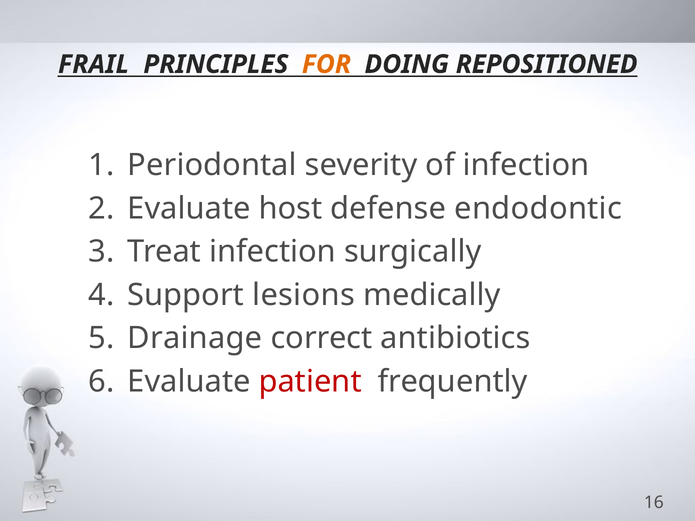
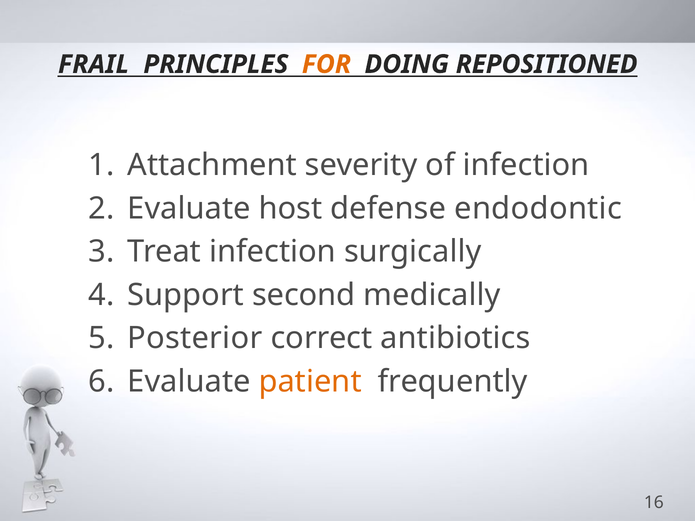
Periodontal: Periodontal -> Attachment (212, 165)
lesions: lesions -> second (304, 295)
Drainage: Drainage -> Posterior (195, 338)
patient colour: red -> orange (310, 382)
